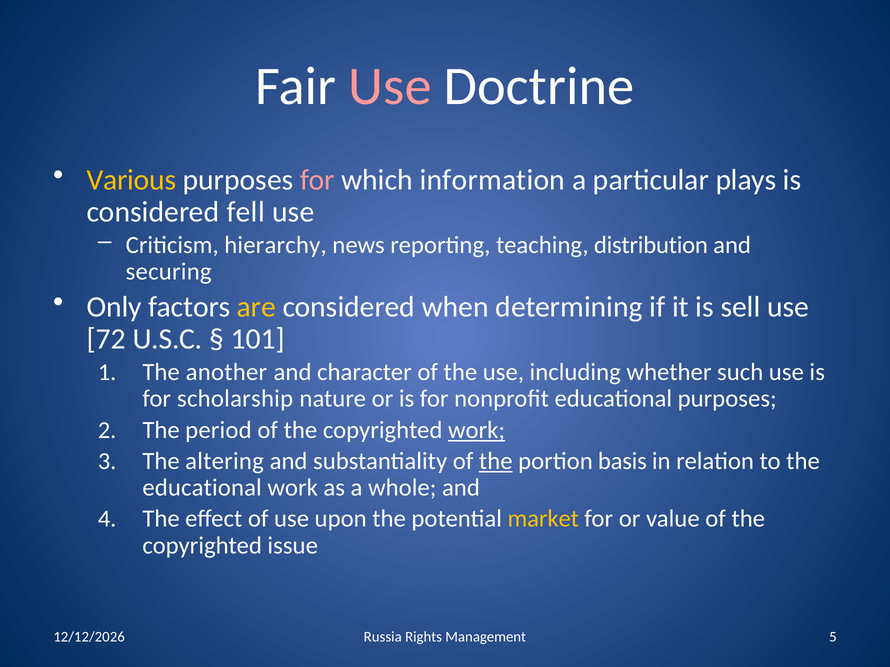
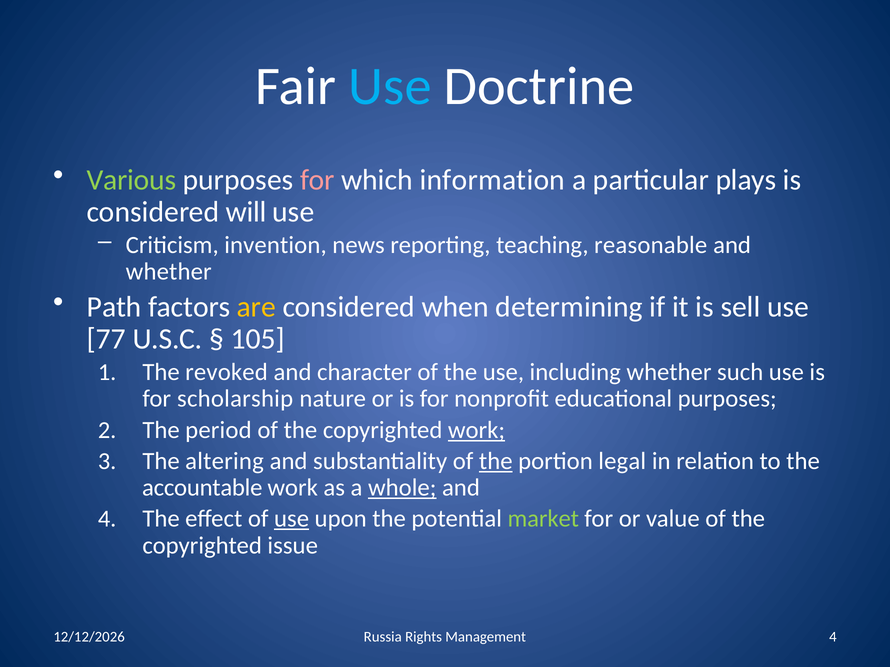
Use colour: pink -> light blue (390, 86)
Various colour: yellow -> light green (132, 180)
fell: fell -> will (246, 212)
hierarchy: hierarchy -> invention (275, 245)
distribution: distribution -> reasonable (651, 245)
securing: securing -> whether (169, 272)
Only: Only -> Path (114, 307)
72: 72 -> 77 (106, 339)
101: 101 -> 105 (258, 339)
another: another -> revoked (227, 372)
basis: basis -> legal (622, 461)
educational: educational -> accountable (202, 488)
whole underline: none -> present (402, 488)
use underline: none -> present (292, 519)
market colour: yellow -> light green (543, 519)
Management 5: 5 -> 4 (833, 637)
